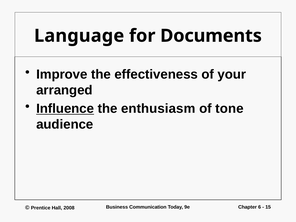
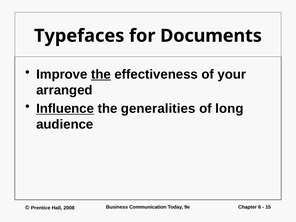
Language: Language -> Typefaces (79, 36)
the underline: none -> present (101, 74)
enthusiasm: enthusiasm -> generalities (158, 109)
tone: tone -> long (229, 109)
